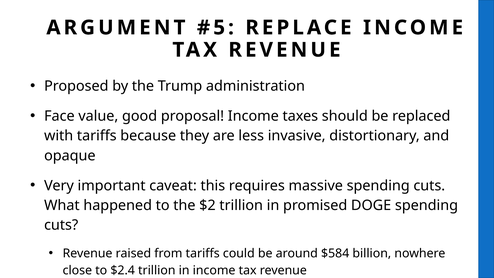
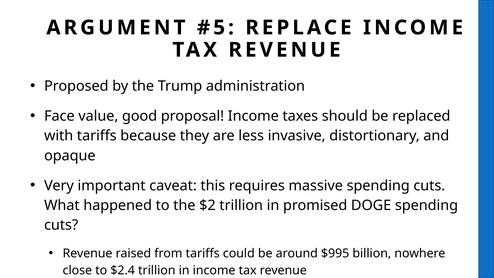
$584: $584 -> $995 (335, 253)
